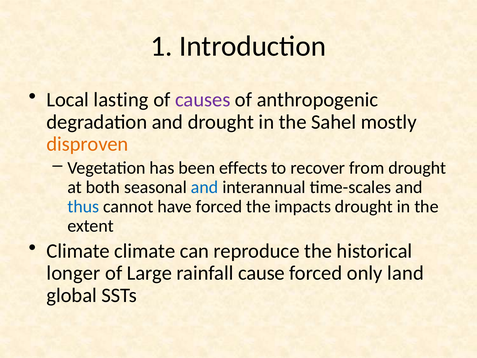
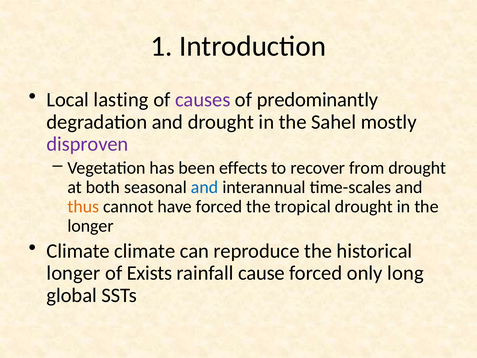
anthropogenic: anthropogenic -> predominantly (317, 100)
disproven colour: orange -> purple (87, 144)
thus colour: blue -> orange (83, 206)
impacts: impacts -> tropical (303, 206)
extent: extent -> longer (90, 226)
Large: Large -> Exists (149, 273)
land: land -> long (406, 273)
